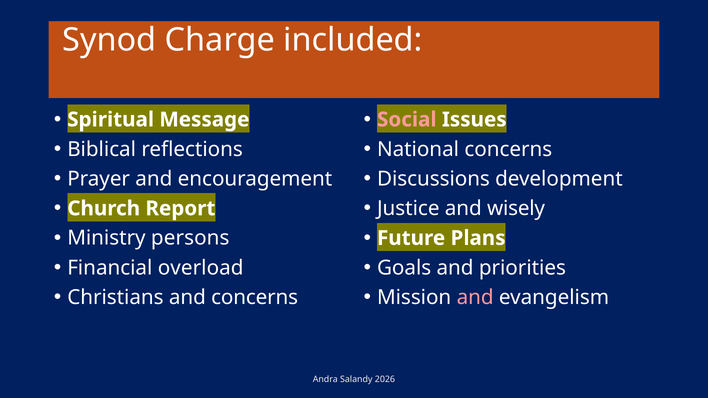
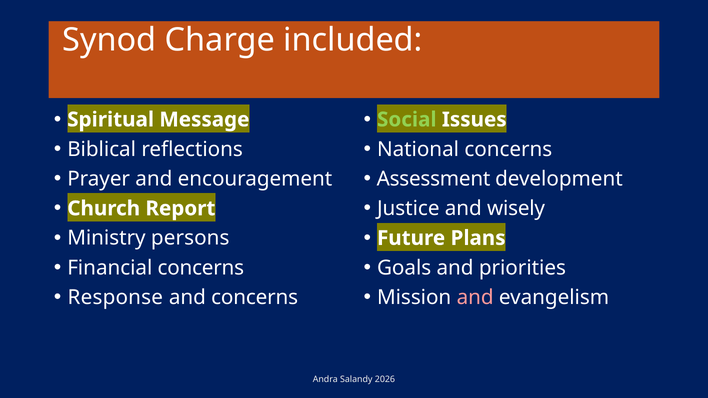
Social colour: pink -> light green (407, 120)
Discussions: Discussions -> Assessment (434, 179)
Financial overload: overload -> concerns (201, 268)
Christians: Christians -> Response (115, 298)
